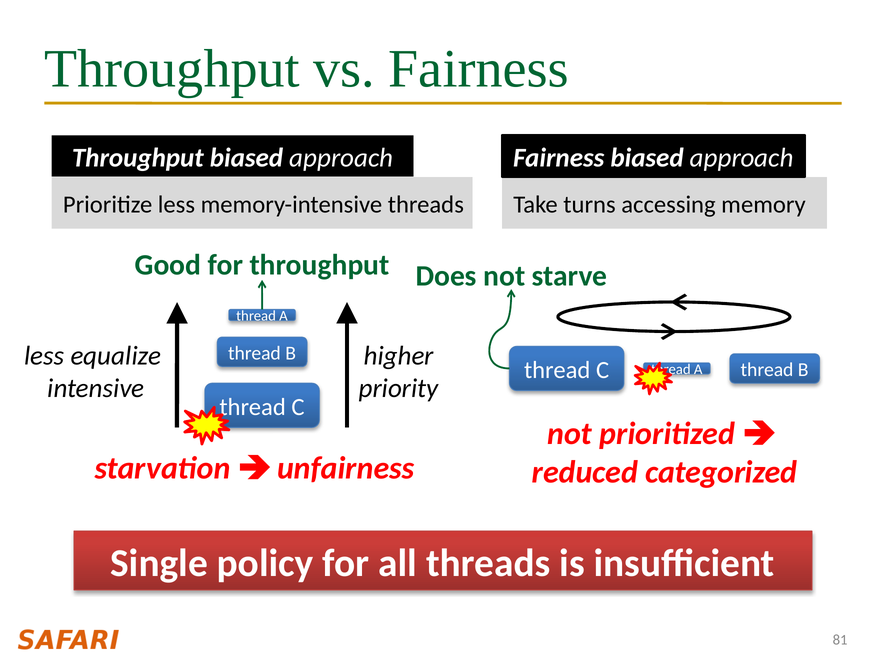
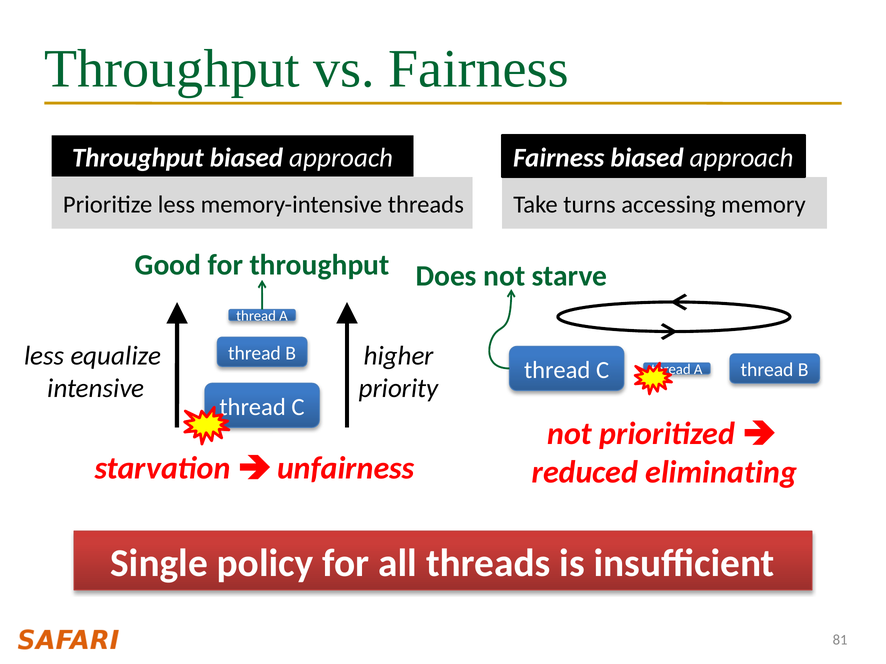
categorized: categorized -> eliminating (721, 472)
